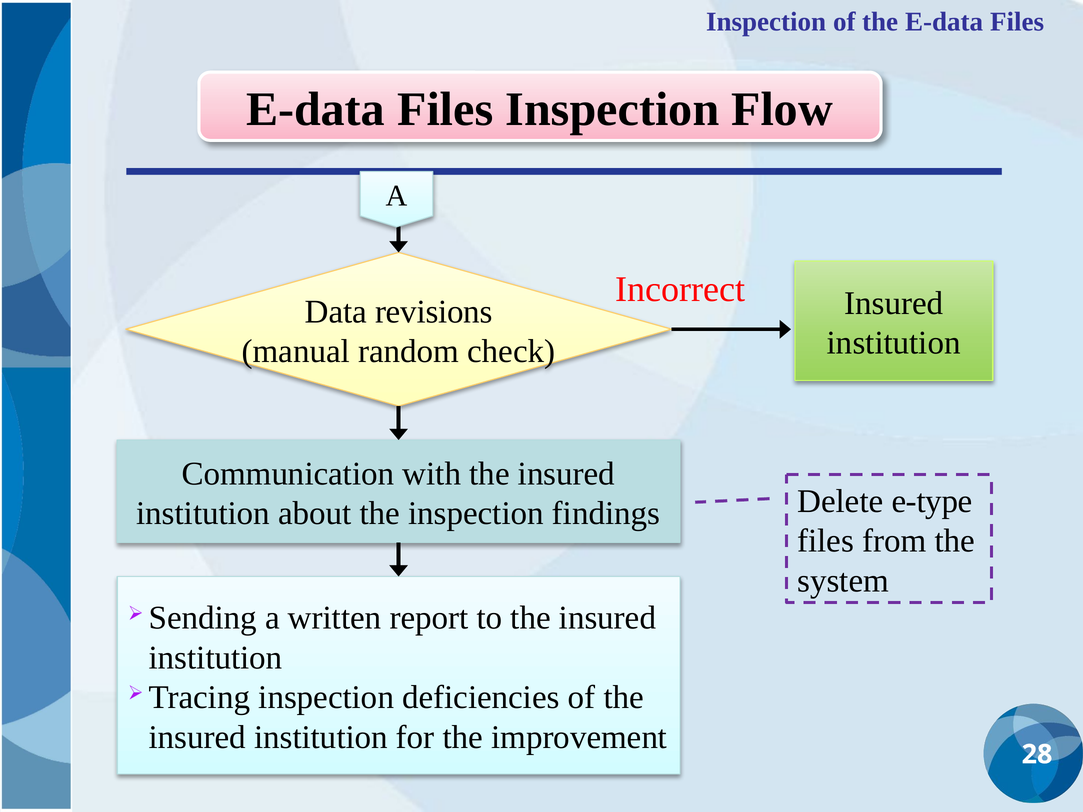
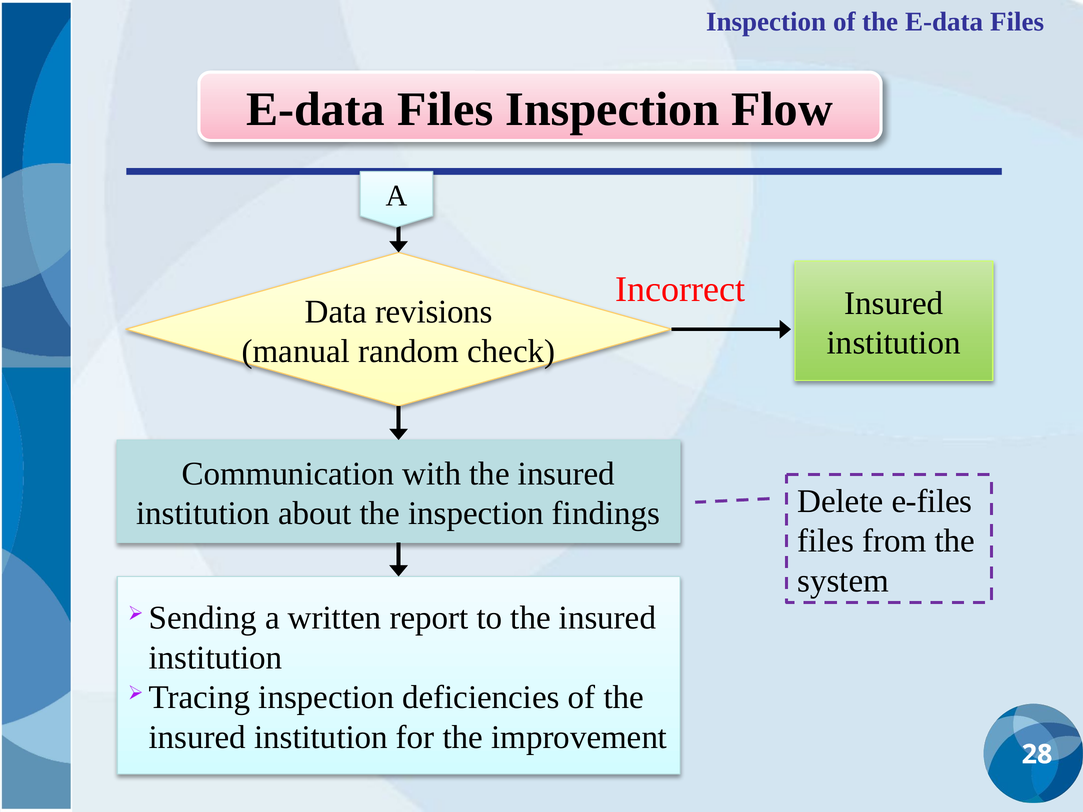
e-type: e-type -> e-files (932, 501)
